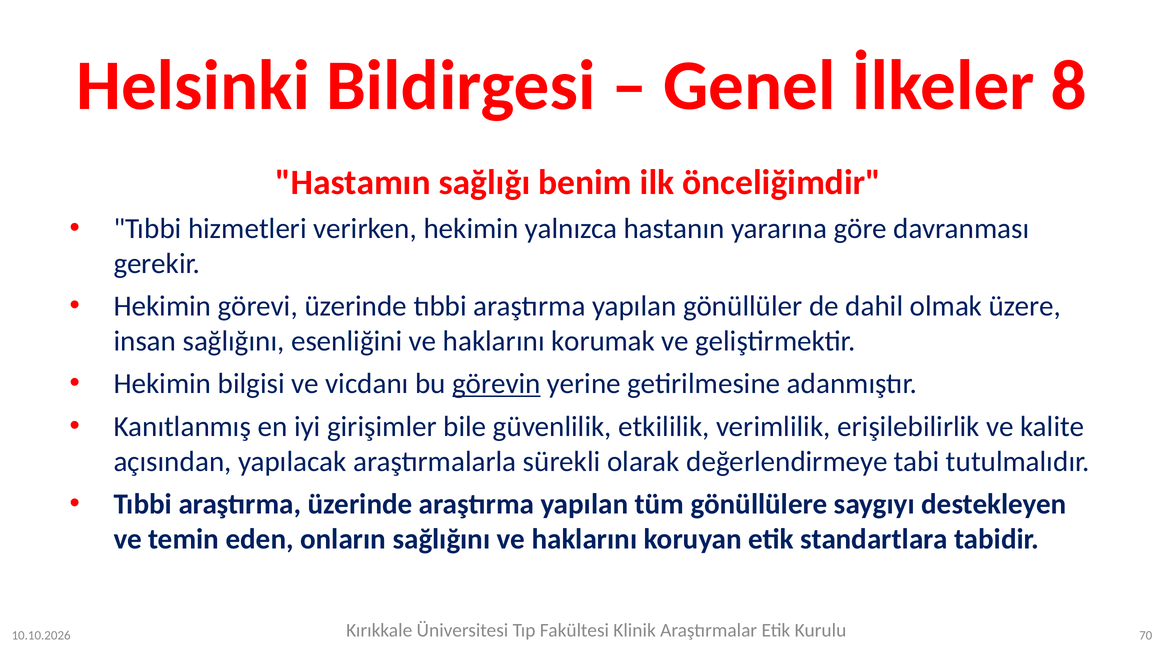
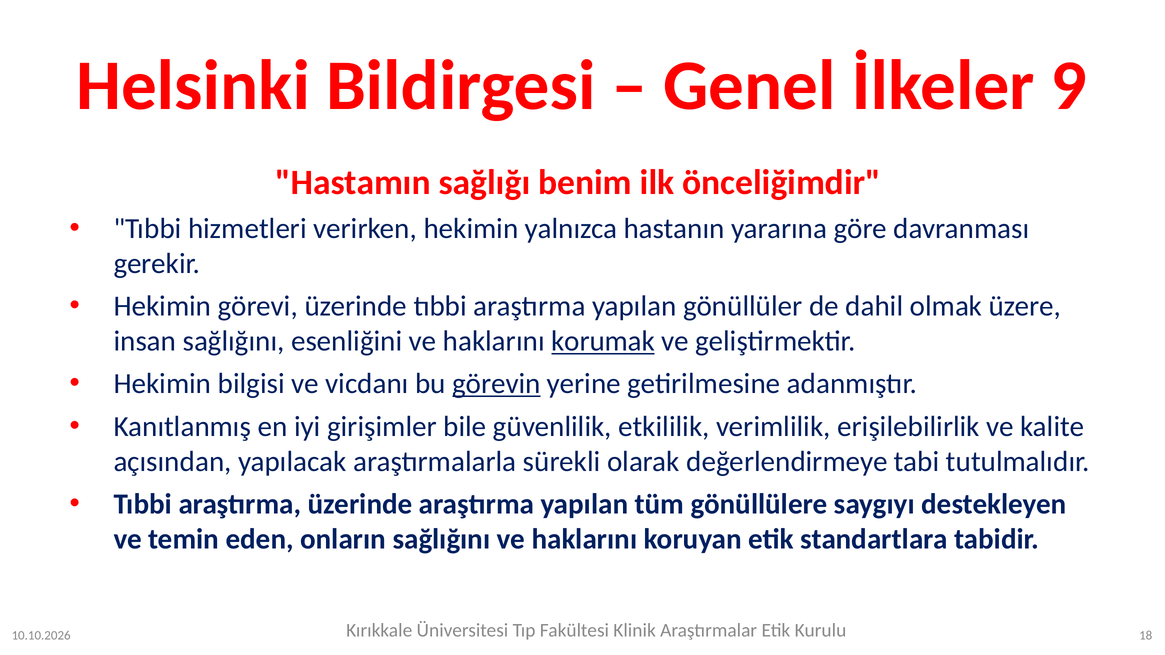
8: 8 -> 9 (1069, 86)
korumak underline: none -> present (603, 341)
70: 70 -> 18 (1146, 636)
